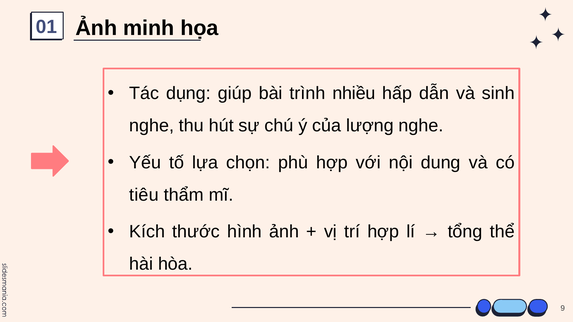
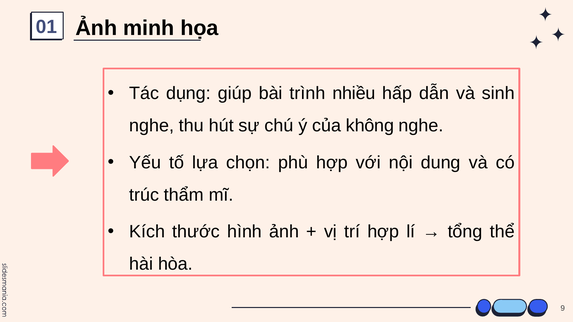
lượng: lượng -> không (370, 126)
tiêu: tiêu -> trúc (144, 195)
